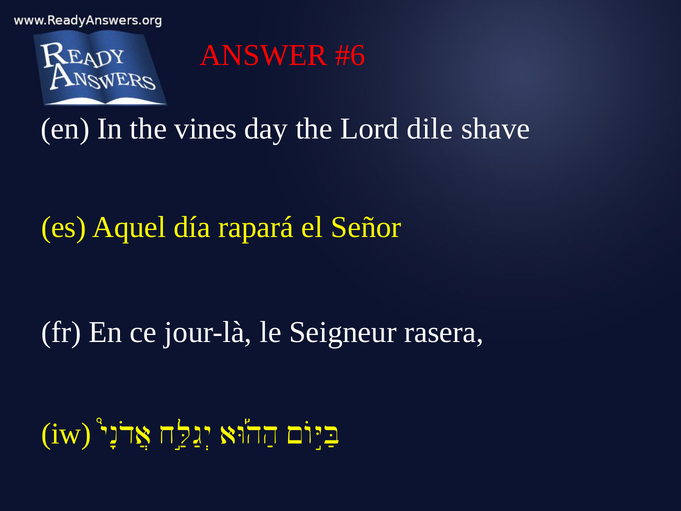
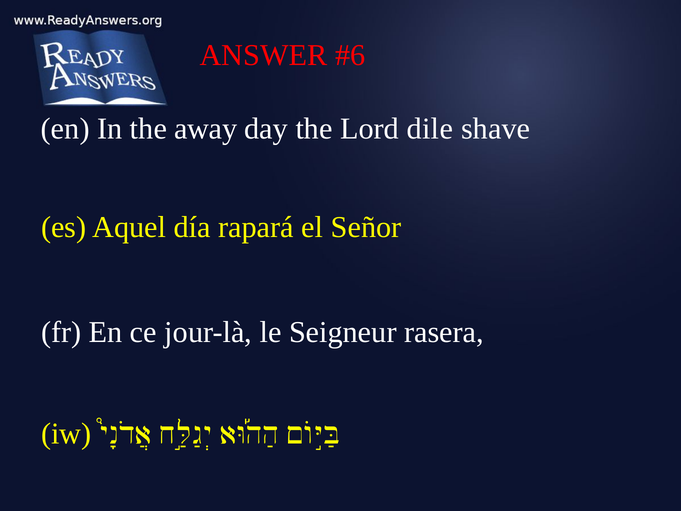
vines: vines -> away (206, 129)
